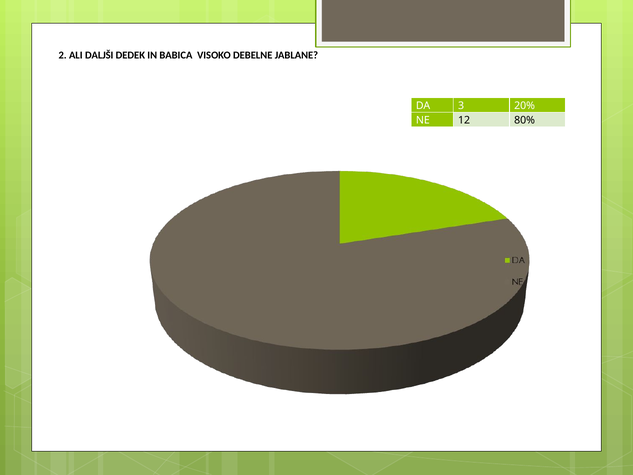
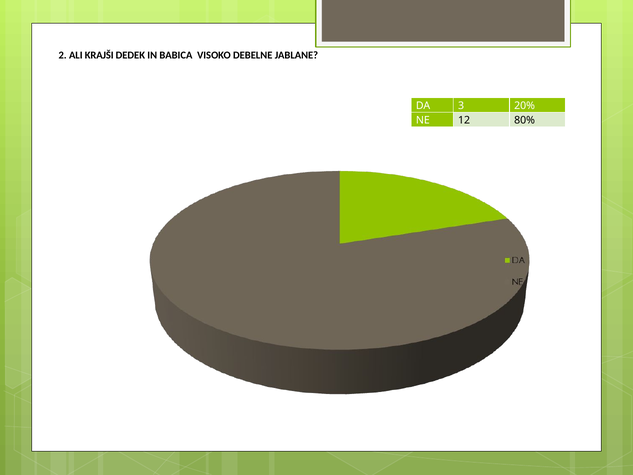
DALJŠI: DALJŠI -> KRAJŠI (99, 55)
